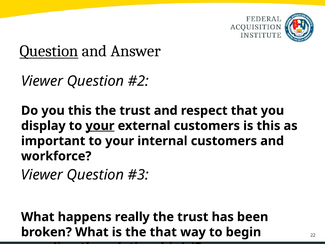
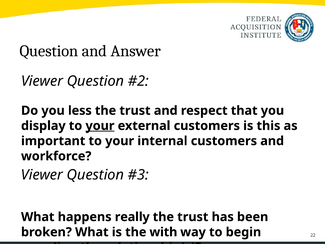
Question underline: present -> none (49, 51)
you this: this -> less (80, 110)
the that: that -> with (163, 232)
